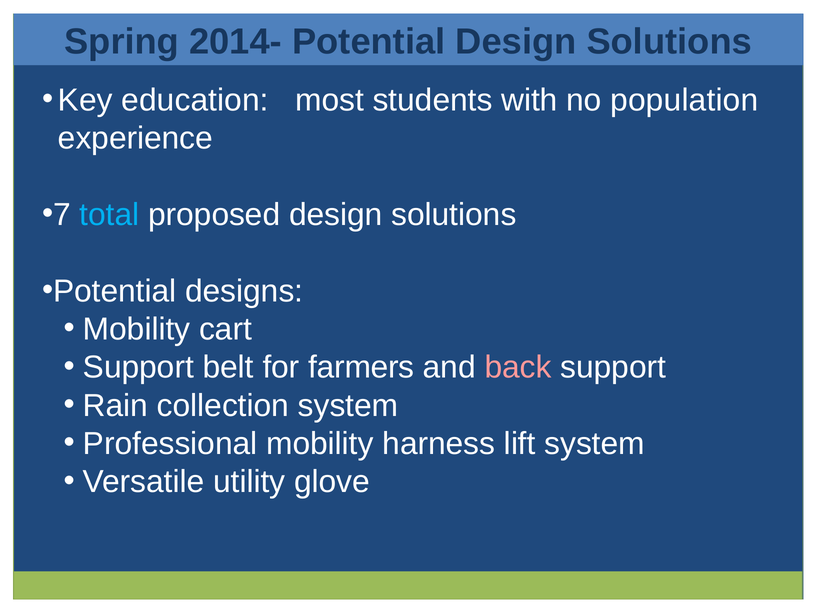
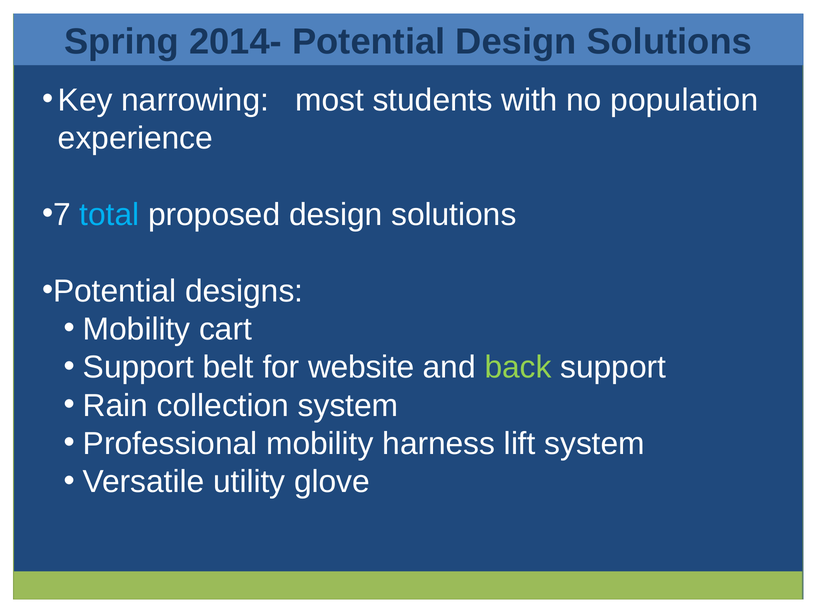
education: education -> narrowing (195, 100)
farmers: farmers -> website (361, 367)
back colour: pink -> light green (518, 367)
